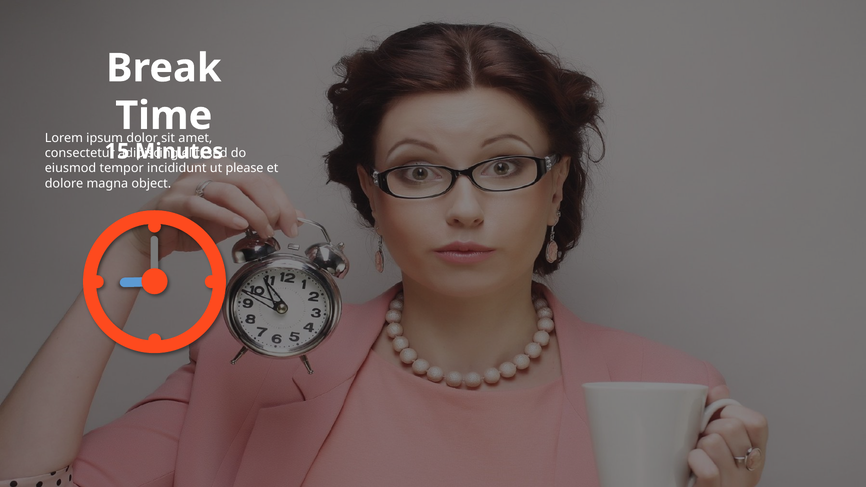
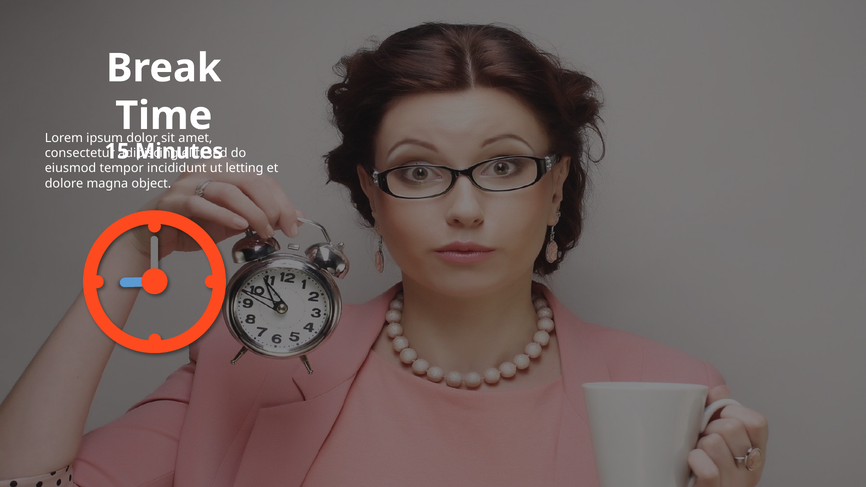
please: please -> letting (244, 168)
